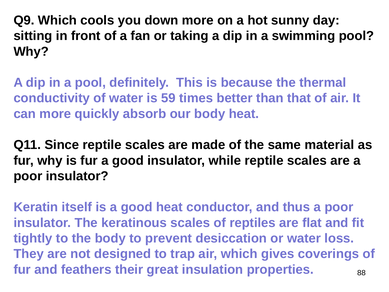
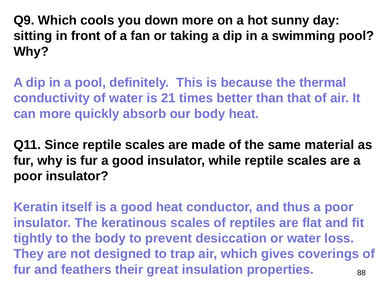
59: 59 -> 21 (168, 98)
